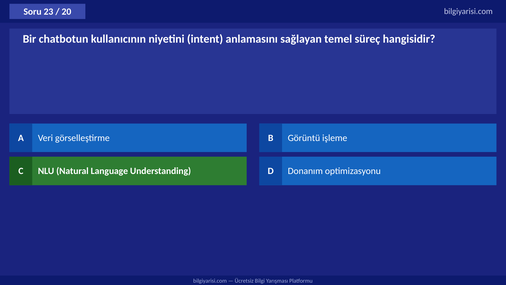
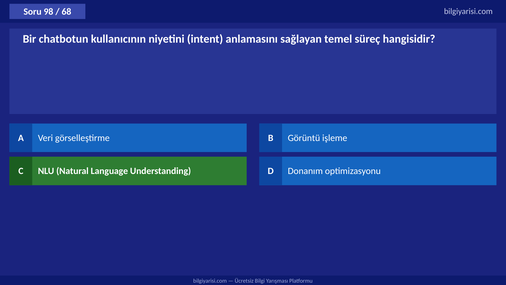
23: 23 -> 98 (48, 12)
20: 20 -> 68 (66, 12)
